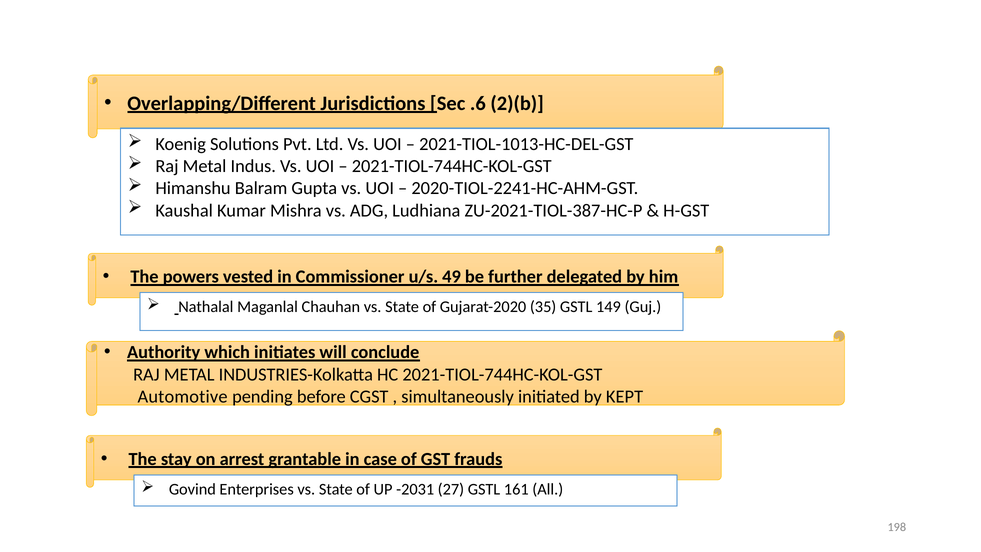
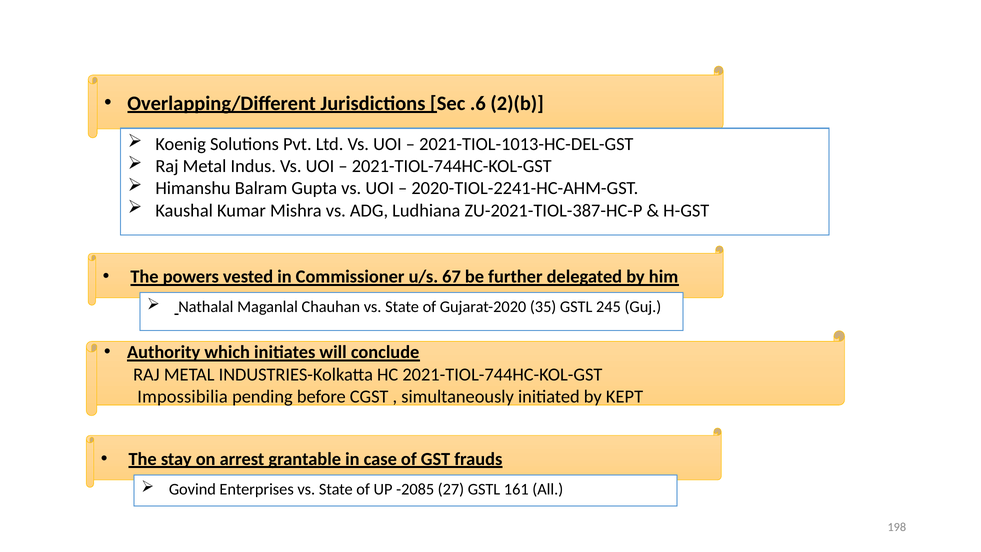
49: 49 -> 67 (452, 277)
149: 149 -> 245 (608, 307)
Automotive: Automotive -> Impossibilia (183, 396)
-2031: -2031 -> -2085 (415, 489)
